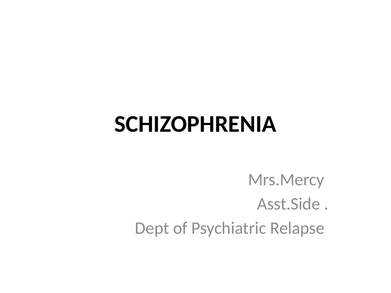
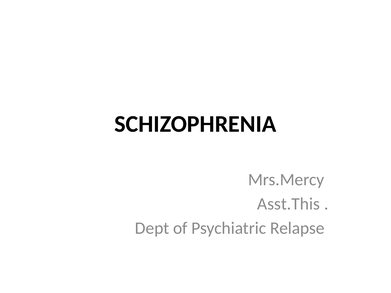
Asst.Side: Asst.Side -> Asst.This (289, 204)
